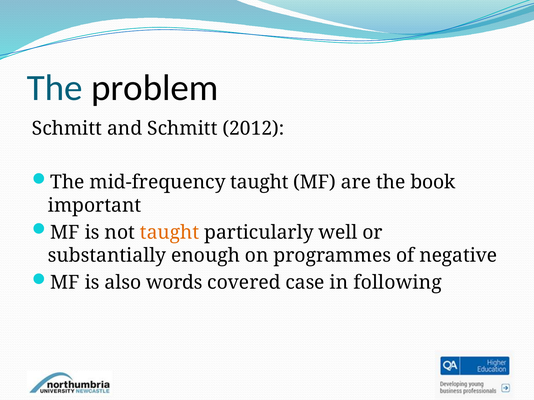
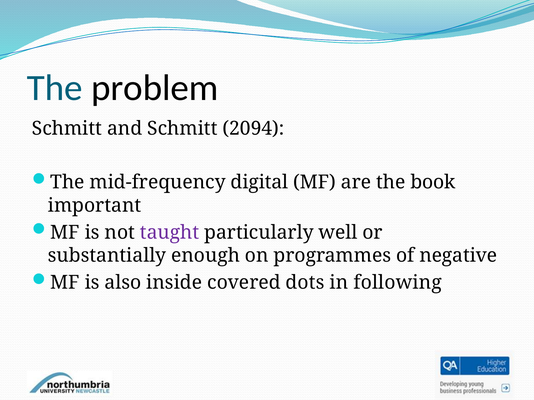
2012: 2012 -> 2094 (254, 129)
mid-frequency taught: taught -> digital (259, 183)
taught colour: orange -> purple (170, 233)
words: words -> inside (174, 283)
case: case -> dots (305, 283)
